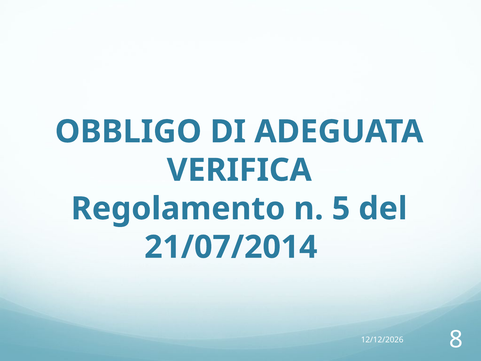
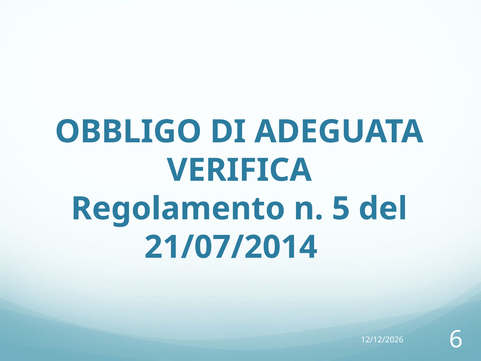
8: 8 -> 6 (456, 339)
